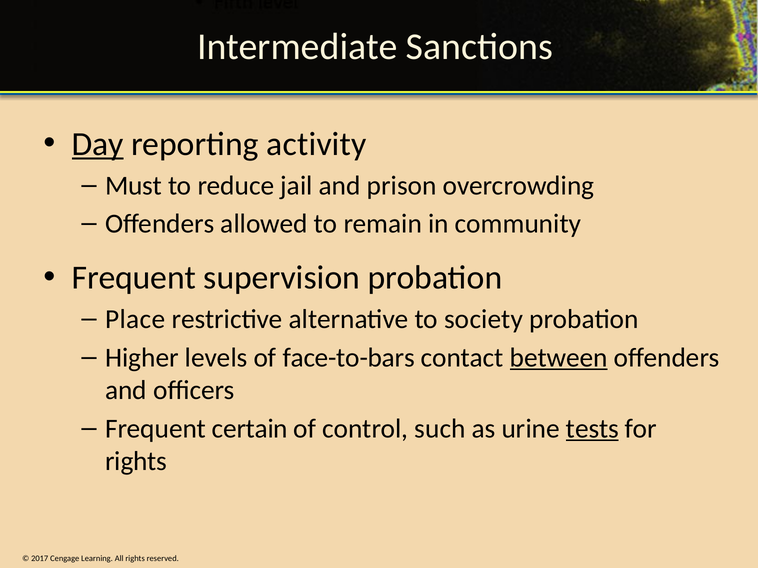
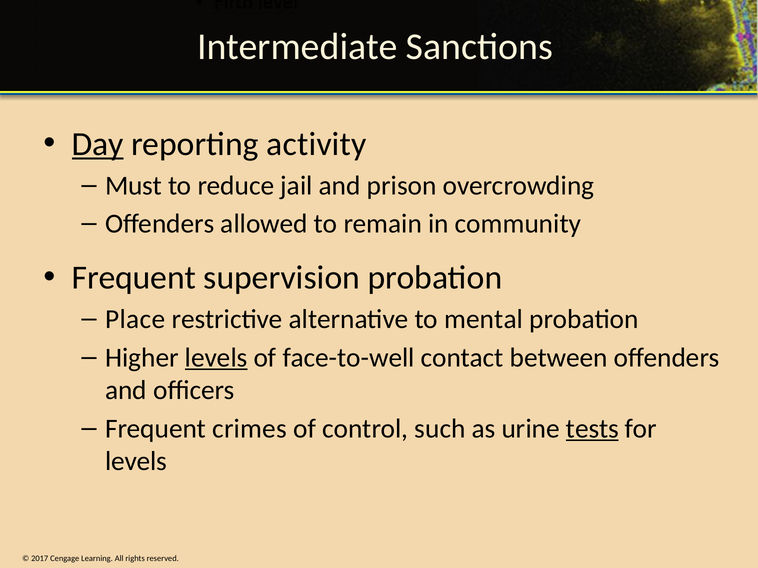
society: society -> mental (484, 320)
levels underline: none -> present (216, 358)
face-to-bars: face-to-bars -> face-to-well (349, 358)
between underline: present -> none (559, 358)
certain: certain -> crimes (250, 429)
rights: rights -> levels (136, 462)
